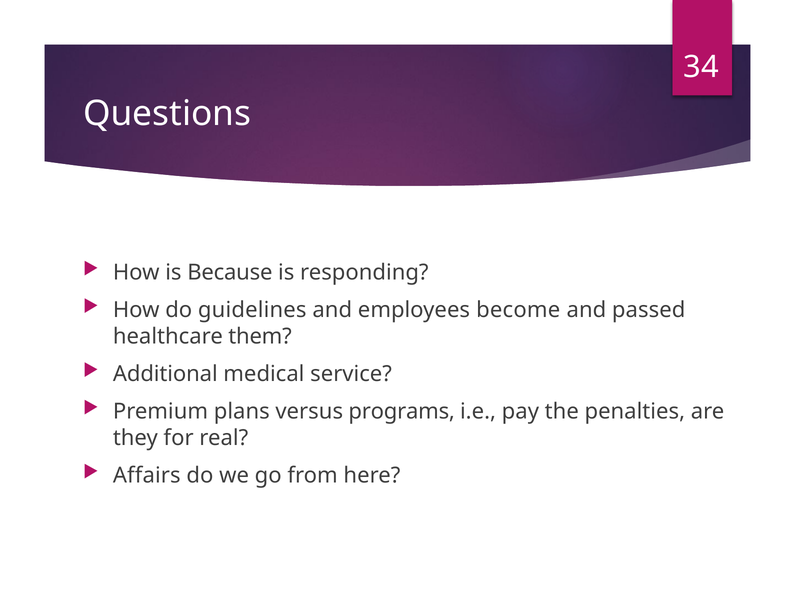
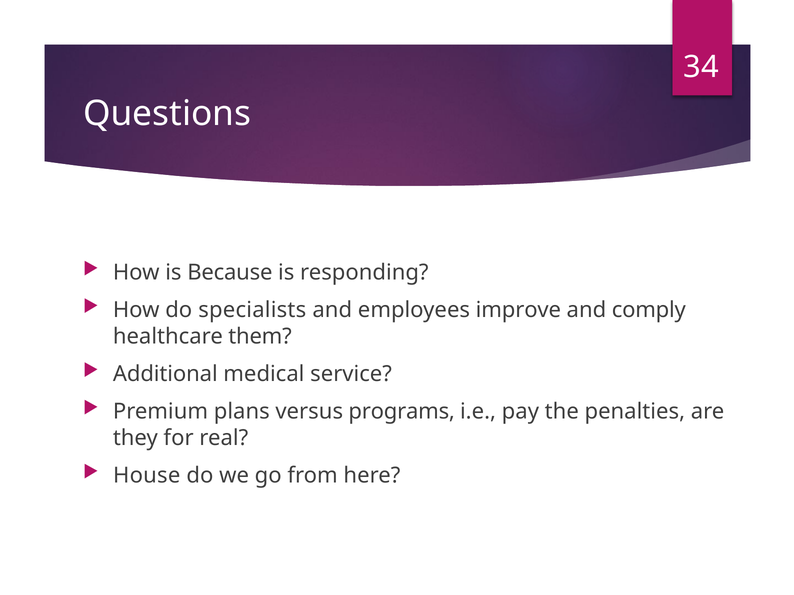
guidelines: guidelines -> specialists (252, 310)
become: become -> improve (518, 310)
passed: passed -> comply (649, 310)
Affairs: Affairs -> House (147, 476)
